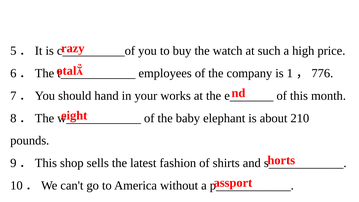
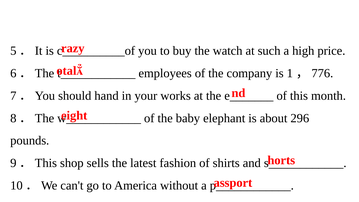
210: 210 -> 296 (300, 118)
